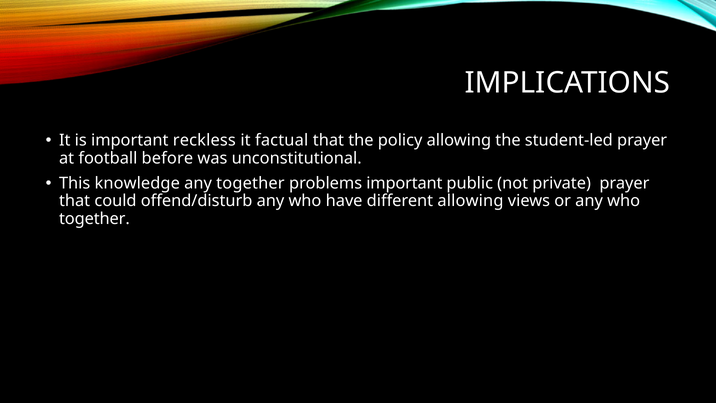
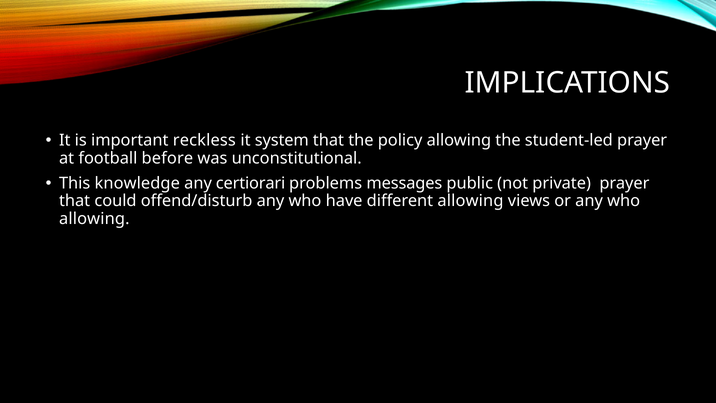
factual: factual -> system (282, 140)
any together: together -> certiorari (251, 183)
problems important: important -> messages (404, 183)
together: together -> allowing (94, 219)
